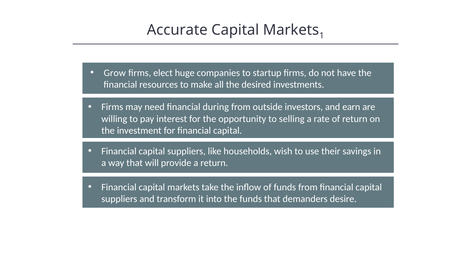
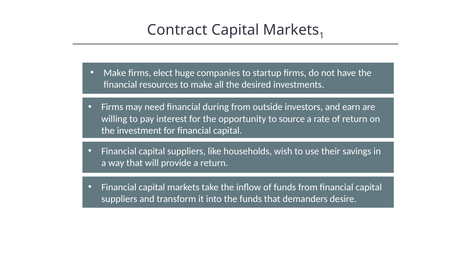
Accurate: Accurate -> Contract (177, 30)
Grow: Grow -> Make (115, 73)
selling: selling -> source (292, 119)
